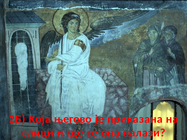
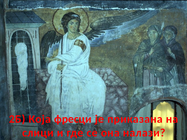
његово: његово -> фресци (73, 119)
